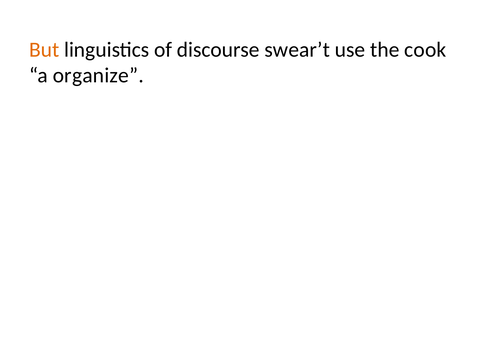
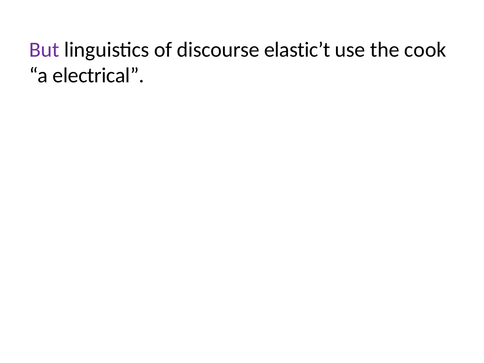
But colour: orange -> purple (44, 50)
swear’t: swear’t -> elastic’t (297, 50)
organize: organize -> electrical (98, 76)
